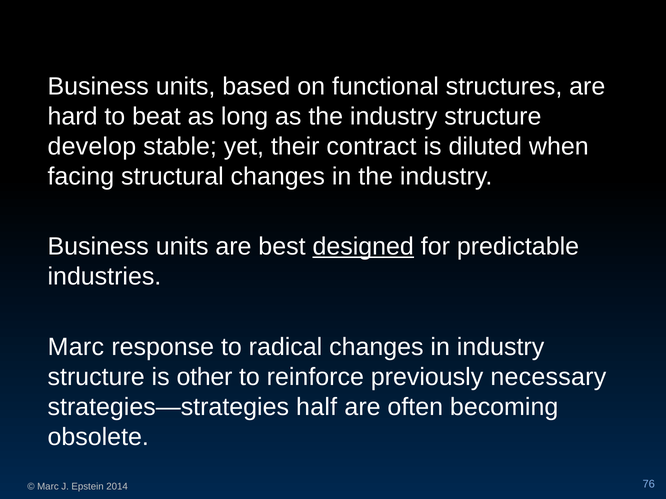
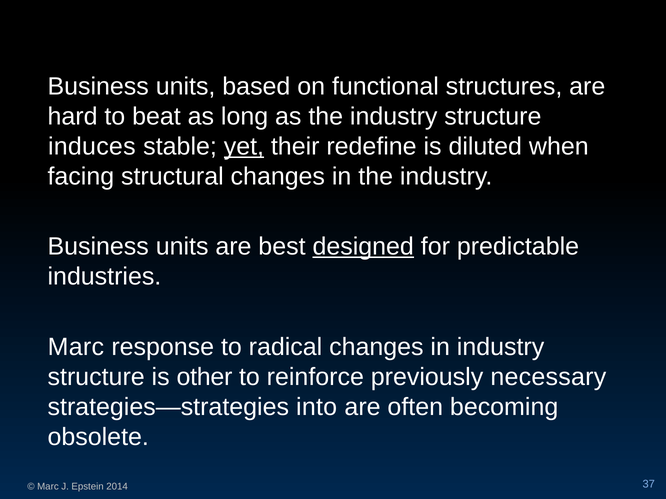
develop: develop -> induces (92, 147)
yet underline: none -> present (244, 147)
contract: contract -> redefine (372, 147)
half: half -> into (317, 407)
76: 76 -> 37 (649, 485)
